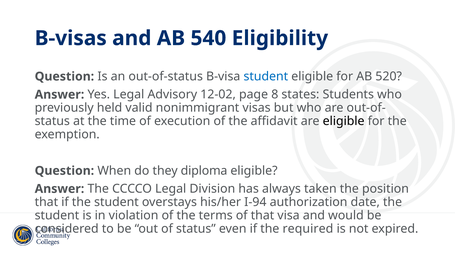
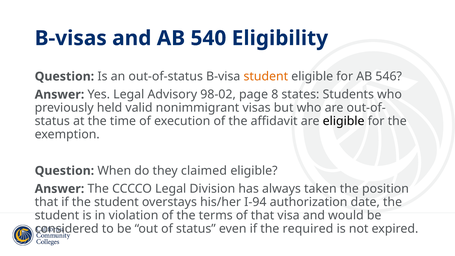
student colour: blue -> orange (266, 76)
520: 520 -> 546 (389, 76)
12-02: 12-02 -> 98-02 (218, 95)
diploma: diploma -> claimed (204, 171)
